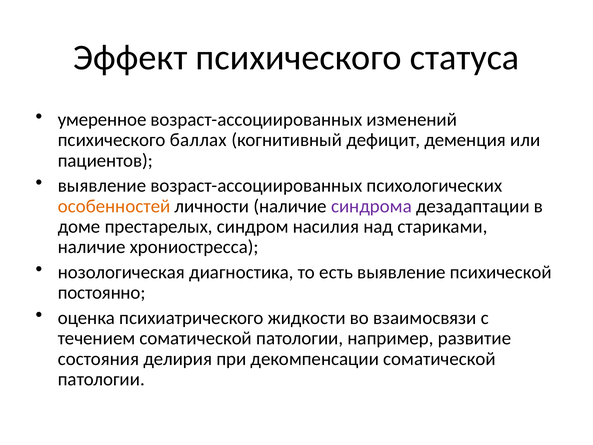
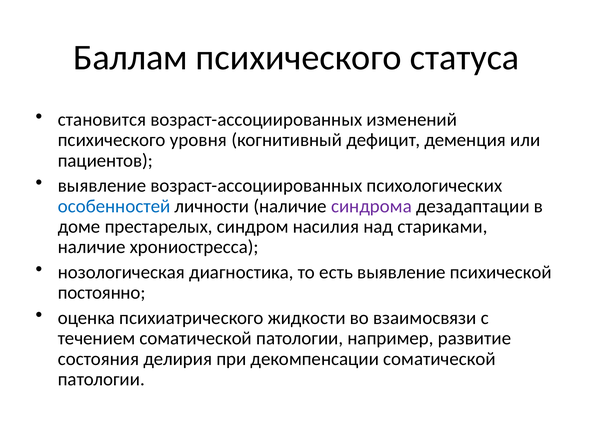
Эффект: Эффект -> Баллам (130, 57)
умеренное: умеренное -> становится (102, 119)
баллах: баллах -> уровня (198, 140)
особенностей colour: orange -> blue (114, 206)
